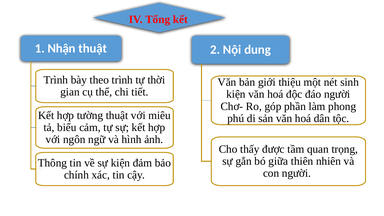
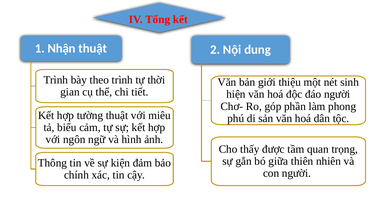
kiện: kiện -> hiện (236, 94)
